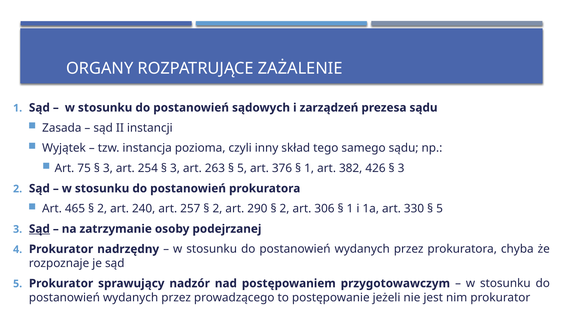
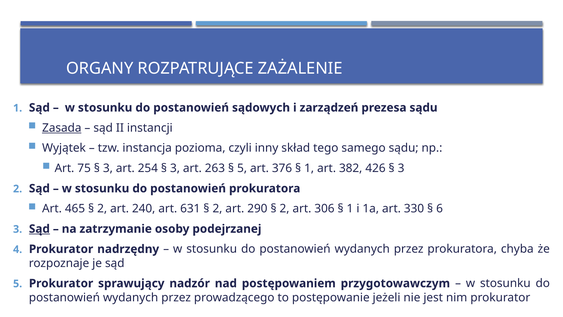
Zasada underline: none -> present (62, 128)
257: 257 -> 631 (190, 208)
5: 5 -> 6 (440, 208)
